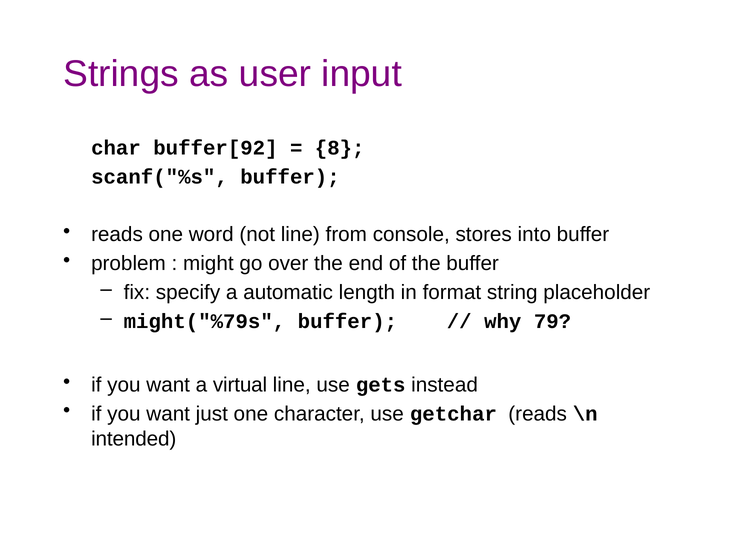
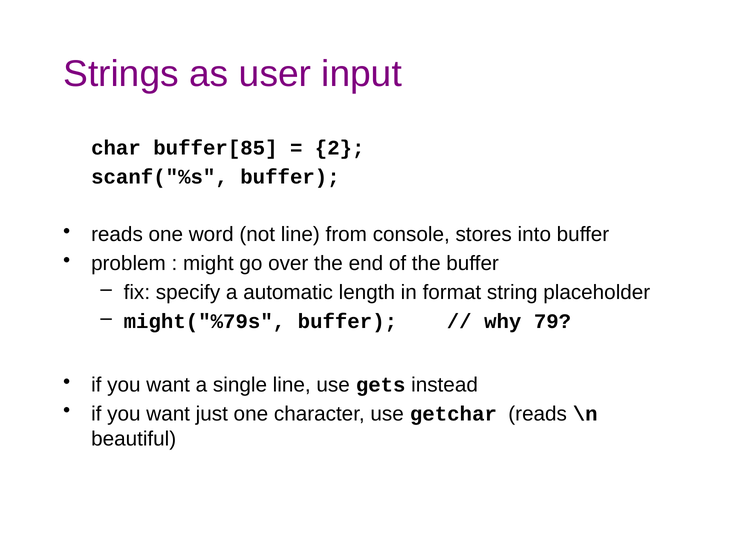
buffer[92: buffer[92 -> buffer[85 (215, 148)
8: 8 -> 2 (340, 148)
virtual: virtual -> single (240, 385)
intended: intended -> beautiful (134, 439)
